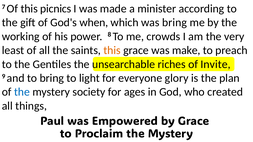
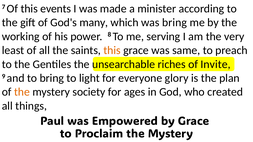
picnics: picnics -> events (56, 9)
when: when -> many (94, 23)
crowds: crowds -> serving (163, 37)
make: make -> same (186, 50)
the colour: blue -> orange (22, 92)
